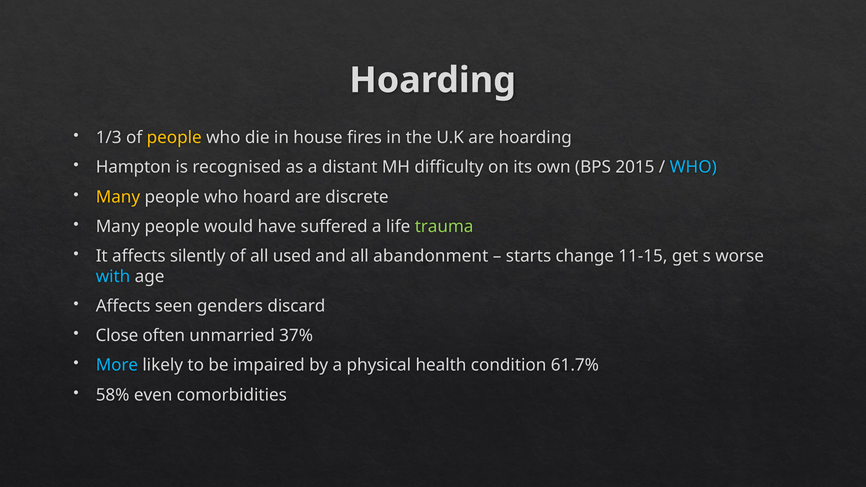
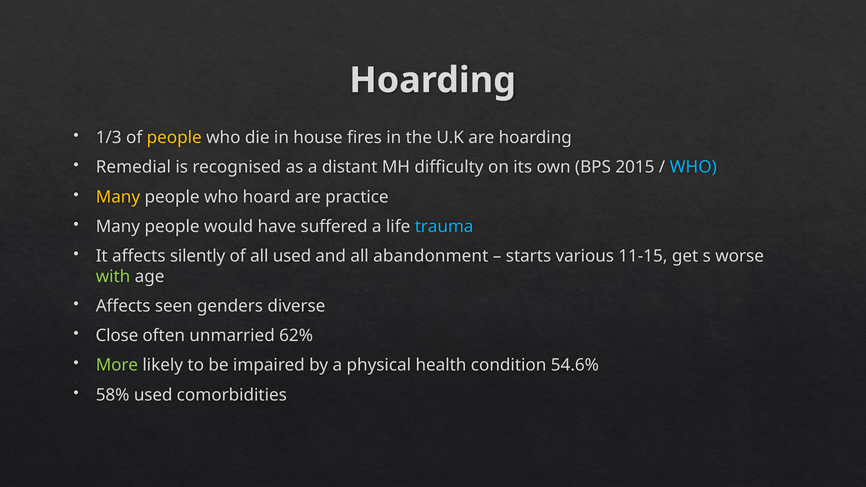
Hampton: Hampton -> Remedial (133, 167)
discrete: discrete -> practice (357, 197)
trauma colour: light green -> light blue (444, 227)
change: change -> various (585, 256)
with colour: light blue -> light green (113, 277)
discard: discard -> diverse (296, 306)
37%: 37% -> 62% (296, 336)
More colour: light blue -> light green (117, 365)
61.7%: 61.7% -> 54.6% (575, 365)
58% even: even -> used (153, 395)
